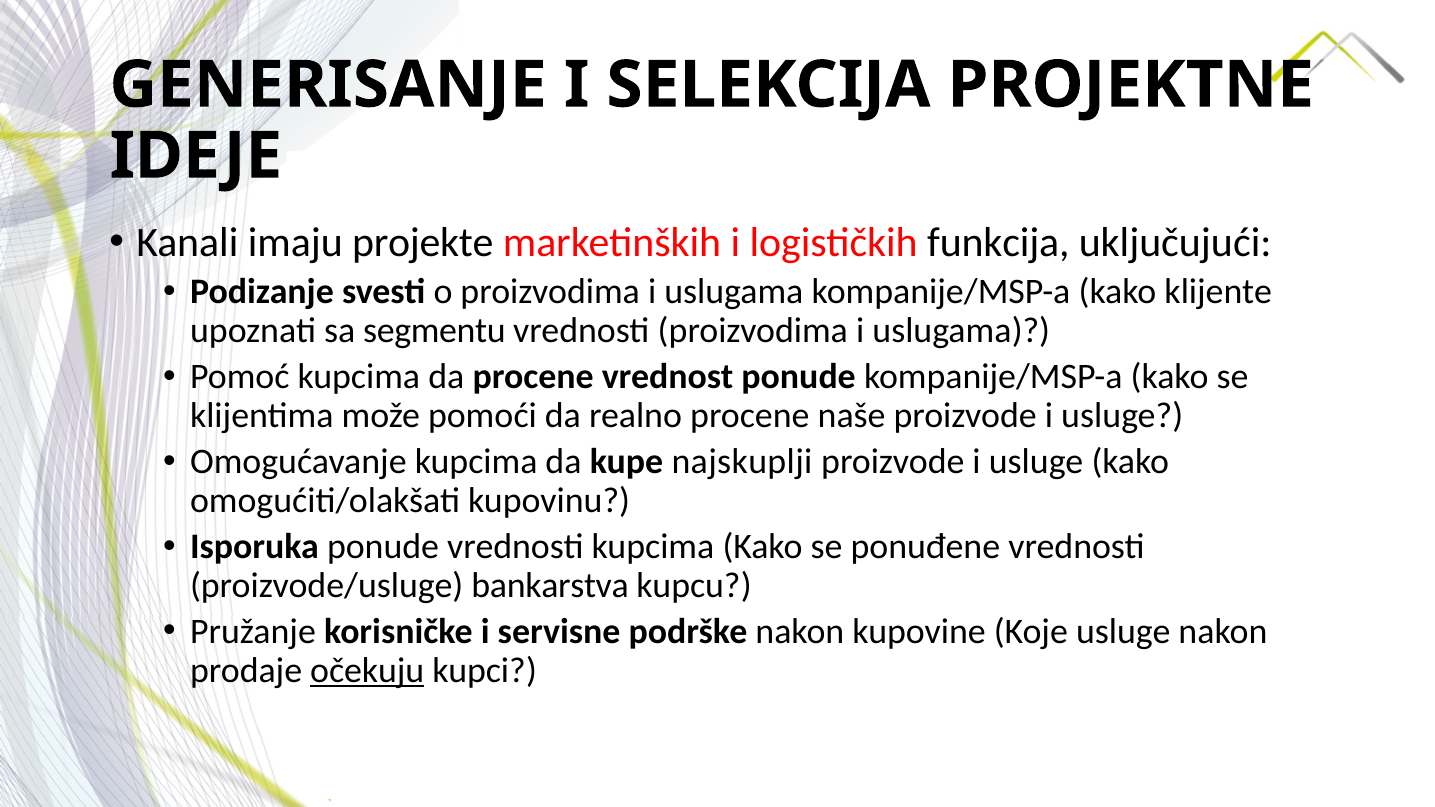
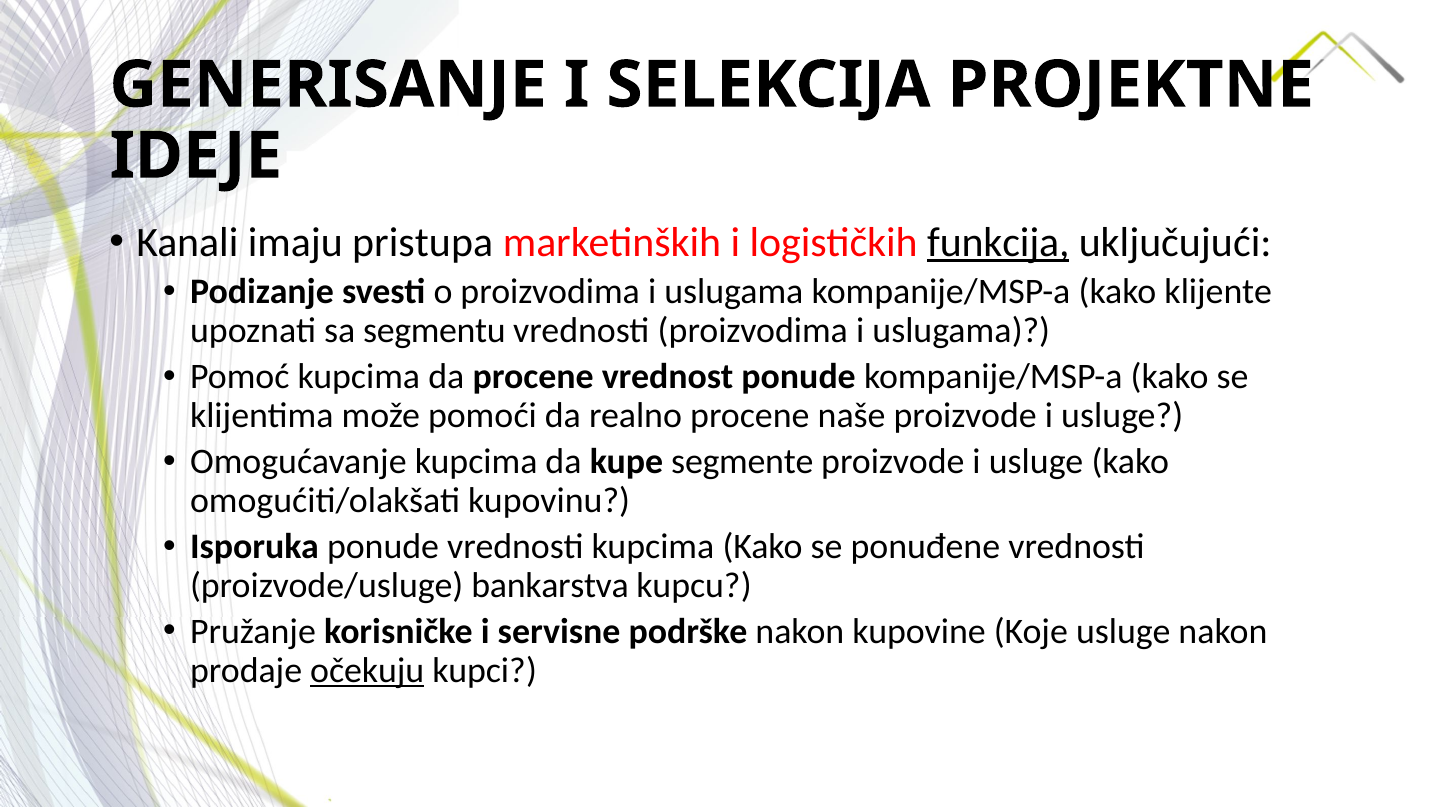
projekte: projekte -> pristupa (423, 243)
funkcija underline: none -> present (998, 243)
najskuplji: najskuplji -> segmente (742, 462)
